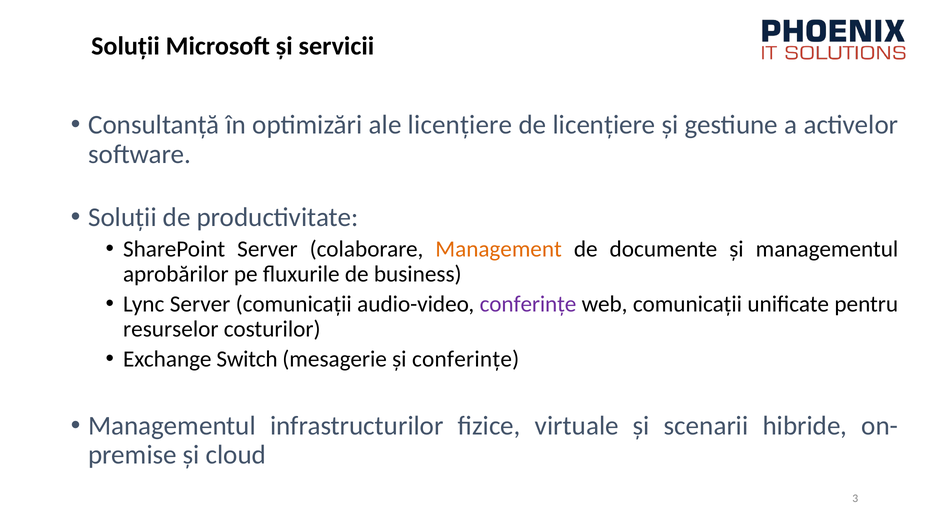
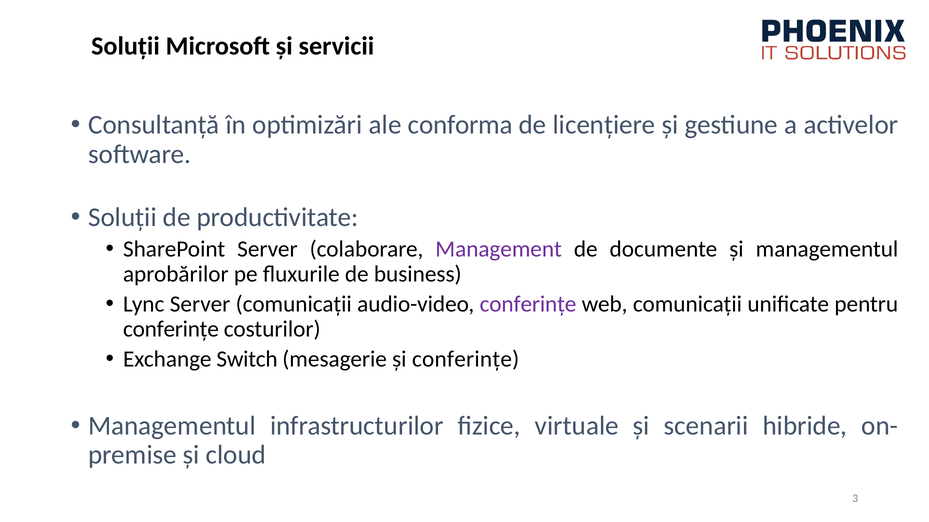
ale licențiere: licențiere -> conforma (460, 125)
Management colour: orange -> purple (499, 250)
resurselor: resurselor -> conferințe (171, 330)
